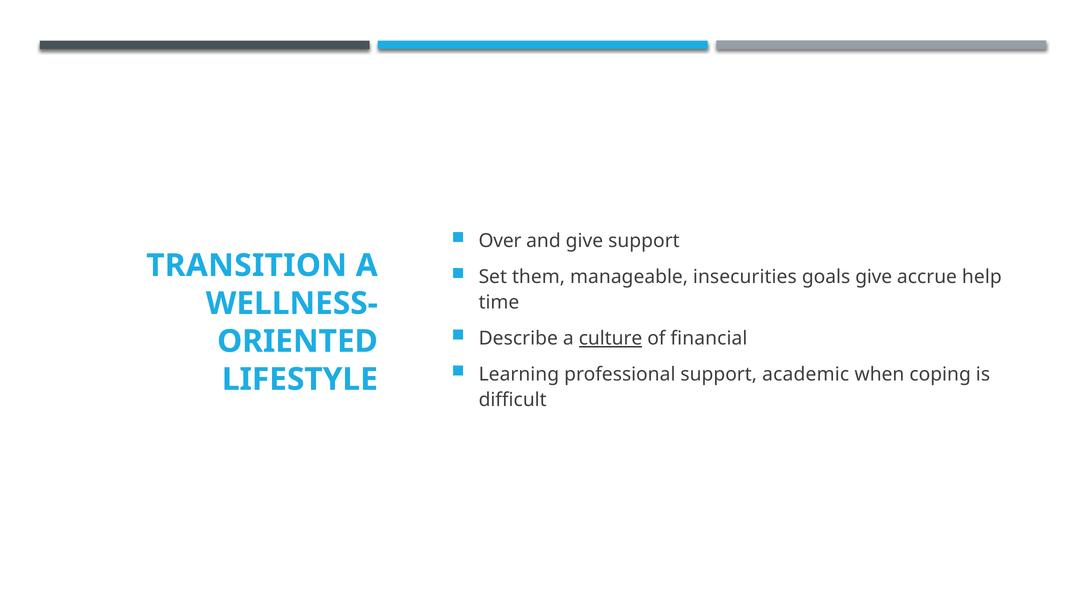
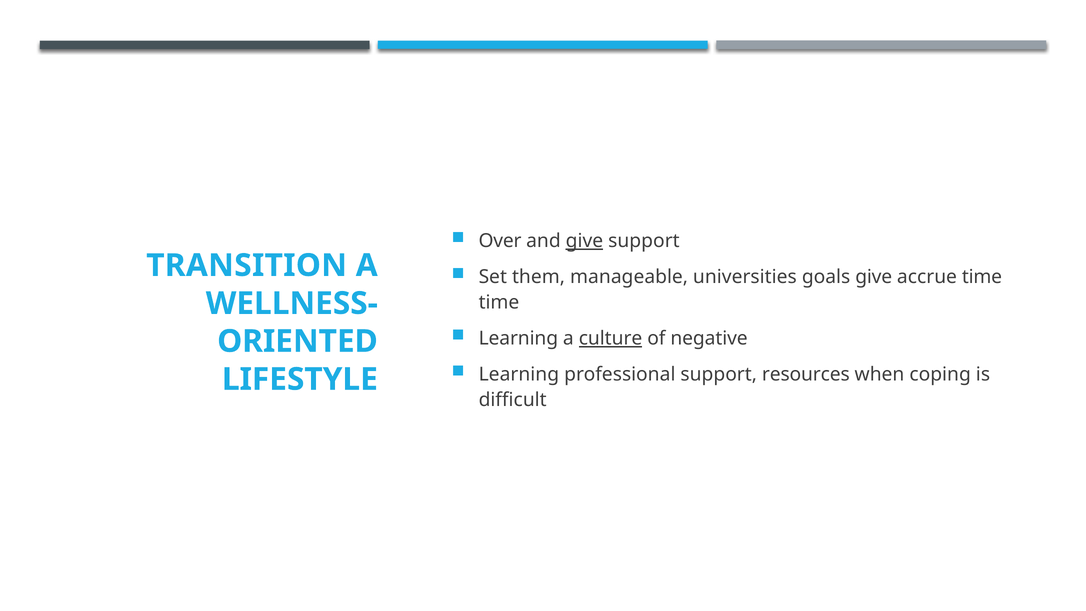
give underline: none -> present (584, 241)
insecurities: insecurities -> universities (745, 277)
accrue help: help -> time (982, 277)
Describe: Describe -> Learning (518, 338)
financial: financial -> negative (709, 338)
academic: academic -> resources (806, 375)
